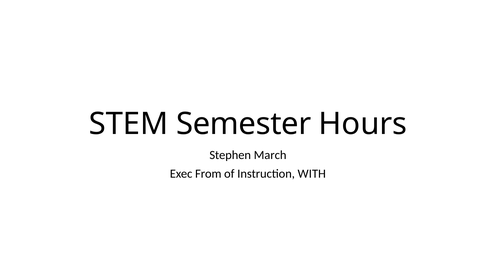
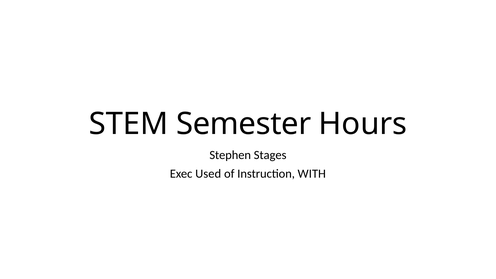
March: March -> Stages (270, 155)
From: From -> Used (208, 174)
